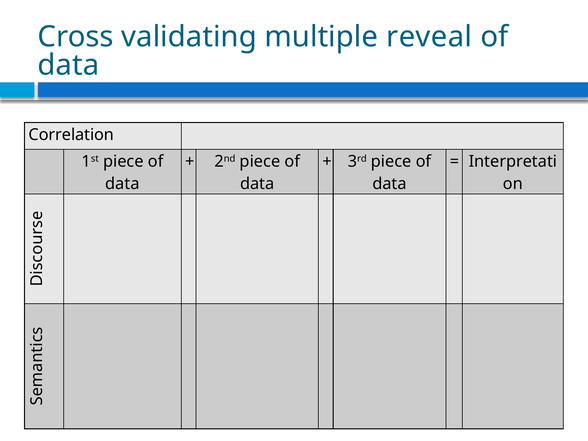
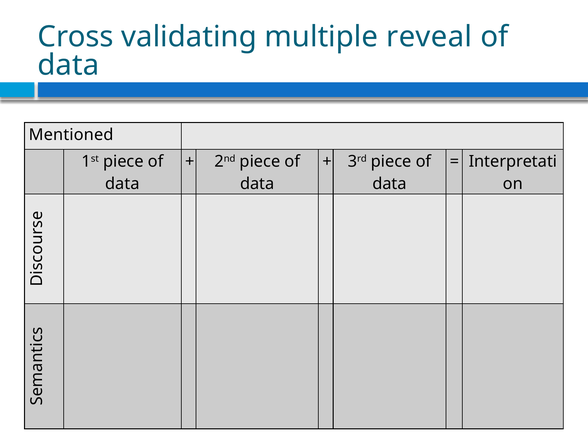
Correlation: Correlation -> Mentioned (71, 135)
